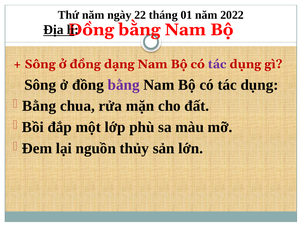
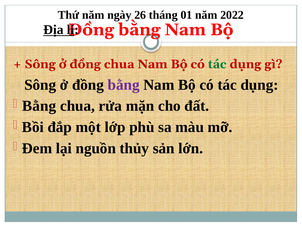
22: 22 -> 26 (140, 15)
đồng dạng: dạng -> chua (119, 64)
tác colour: purple -> green (217, 64)
